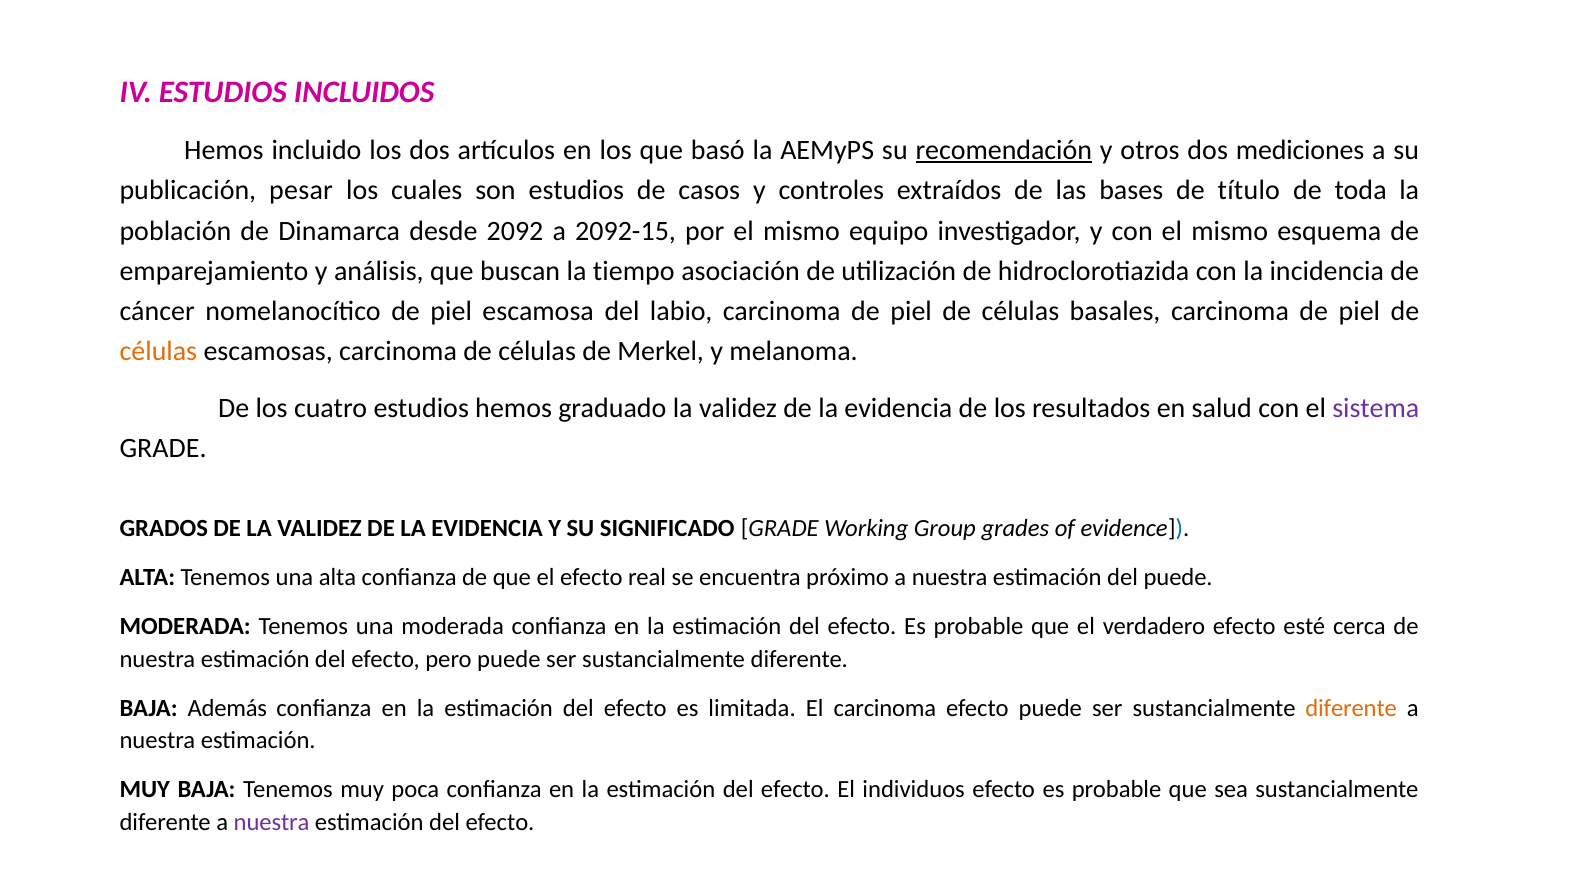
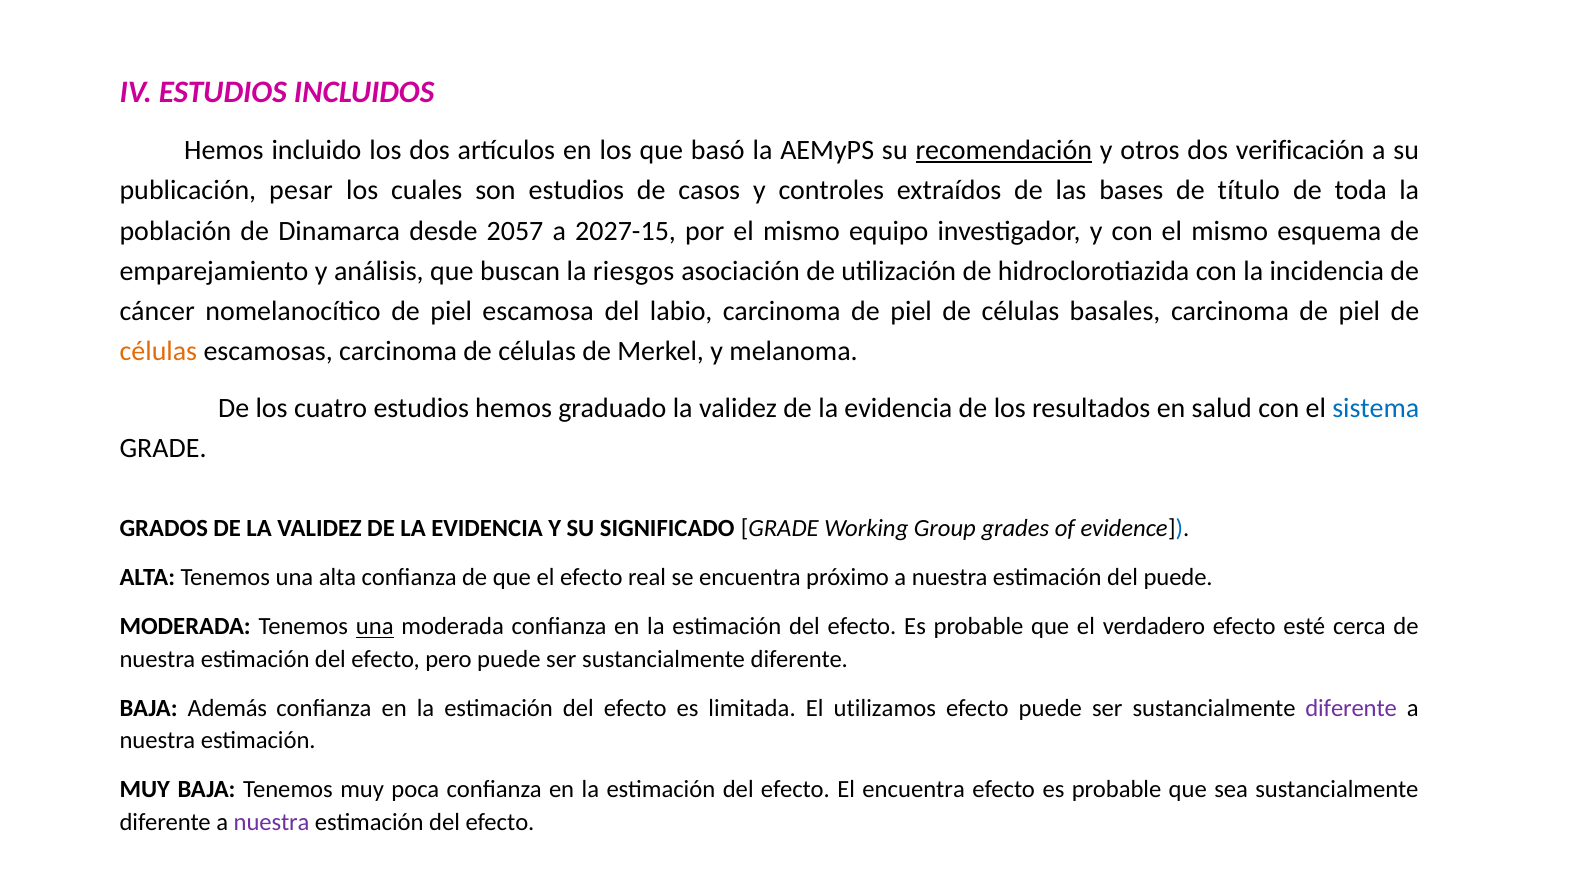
mediciones: mediciones -> verificación (1300, 150)
2092: 2092 -> 2057 (515, 231)
2092-15: 2092-15 -> 2027-15 (626, 231)
tiempo: tiempo -> riesgos (634, 271)
sistema colour: purple -> blue (1376, 408)
una underline: none -> present (375, 627)
El carcinoma: carcinoma -> utilizamos (885, 708)
diferente colour: orange -> purple (1351, 708)
El individuos: individuos -> encuentra (914, 790)
